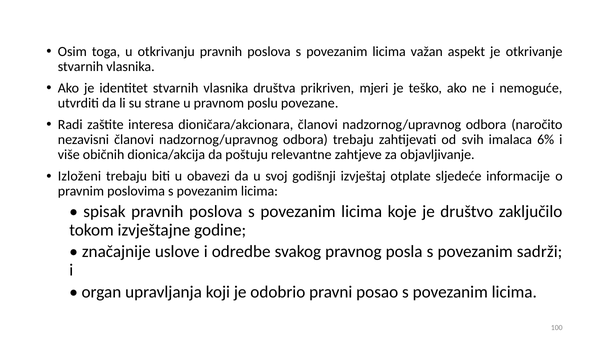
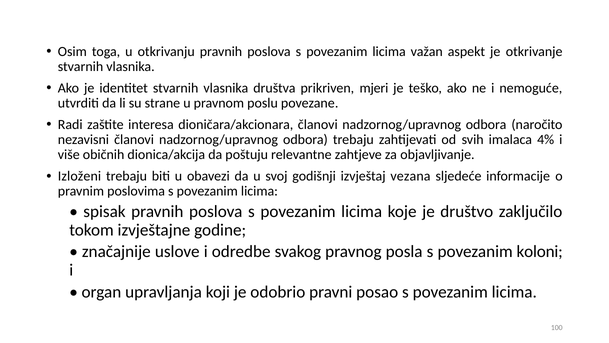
6%: 6% -> 4% (546, 140)
otplate: otplate -> vezana (410, 176)
sadrži: sadrži -> koloni (540, 251)
